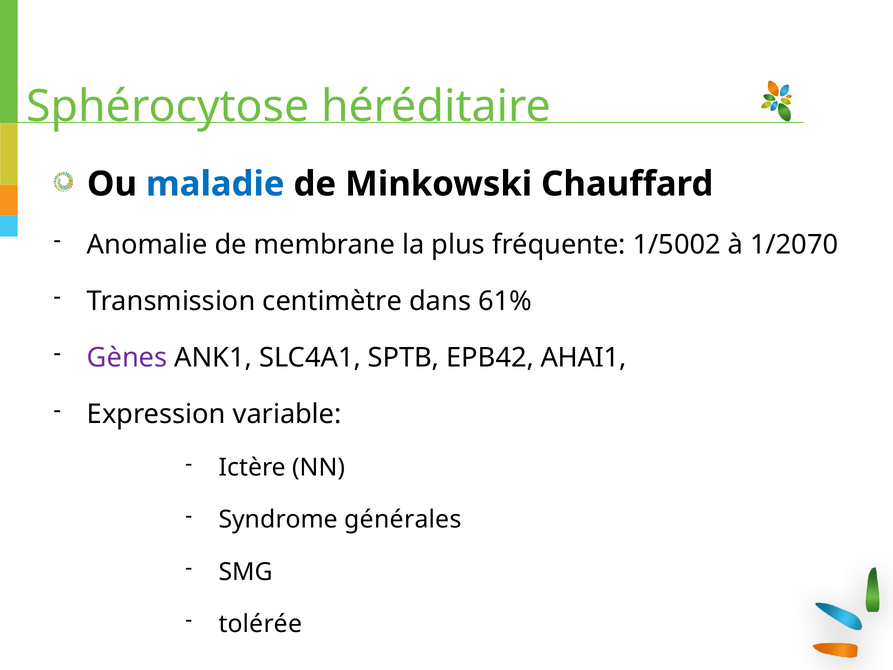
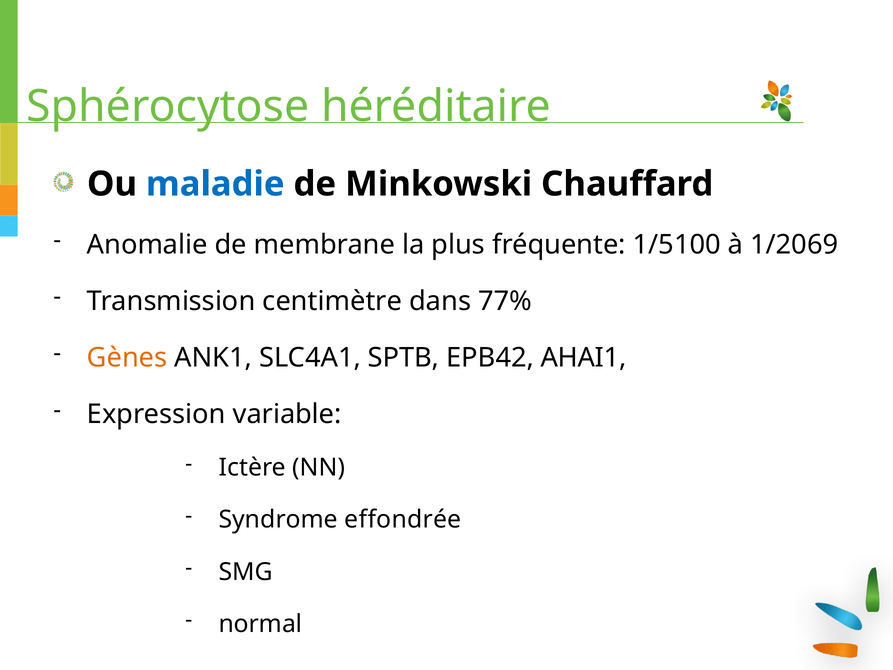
1/5002: 1/5002 -> 1/5100 (677, 244)
1/2070: 1/2070 -> 1/2069 (794, 244)
61%: 61% -> 77% (505, 301)
Gènes colour: purple -> orange (127, 358)
générales: générales -> effondrée (403, 520)
tolérée: tolérée -> normal (261, 624)
